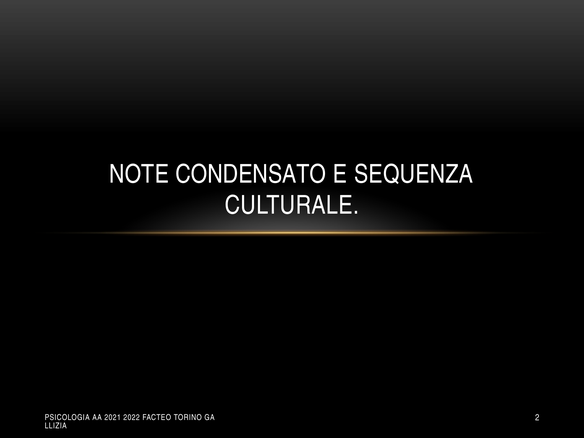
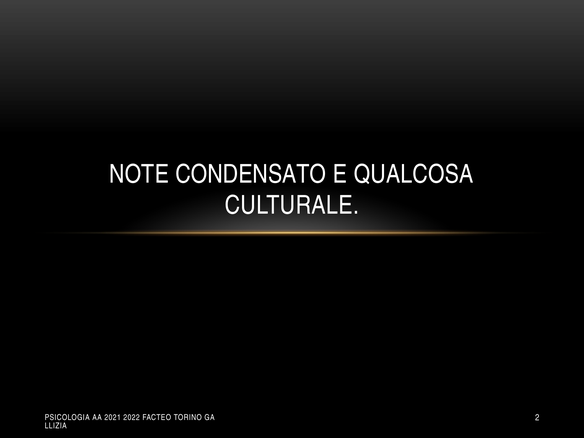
SEQUENZA: SEQUENZA -> QUALCOSA (414, 174)
